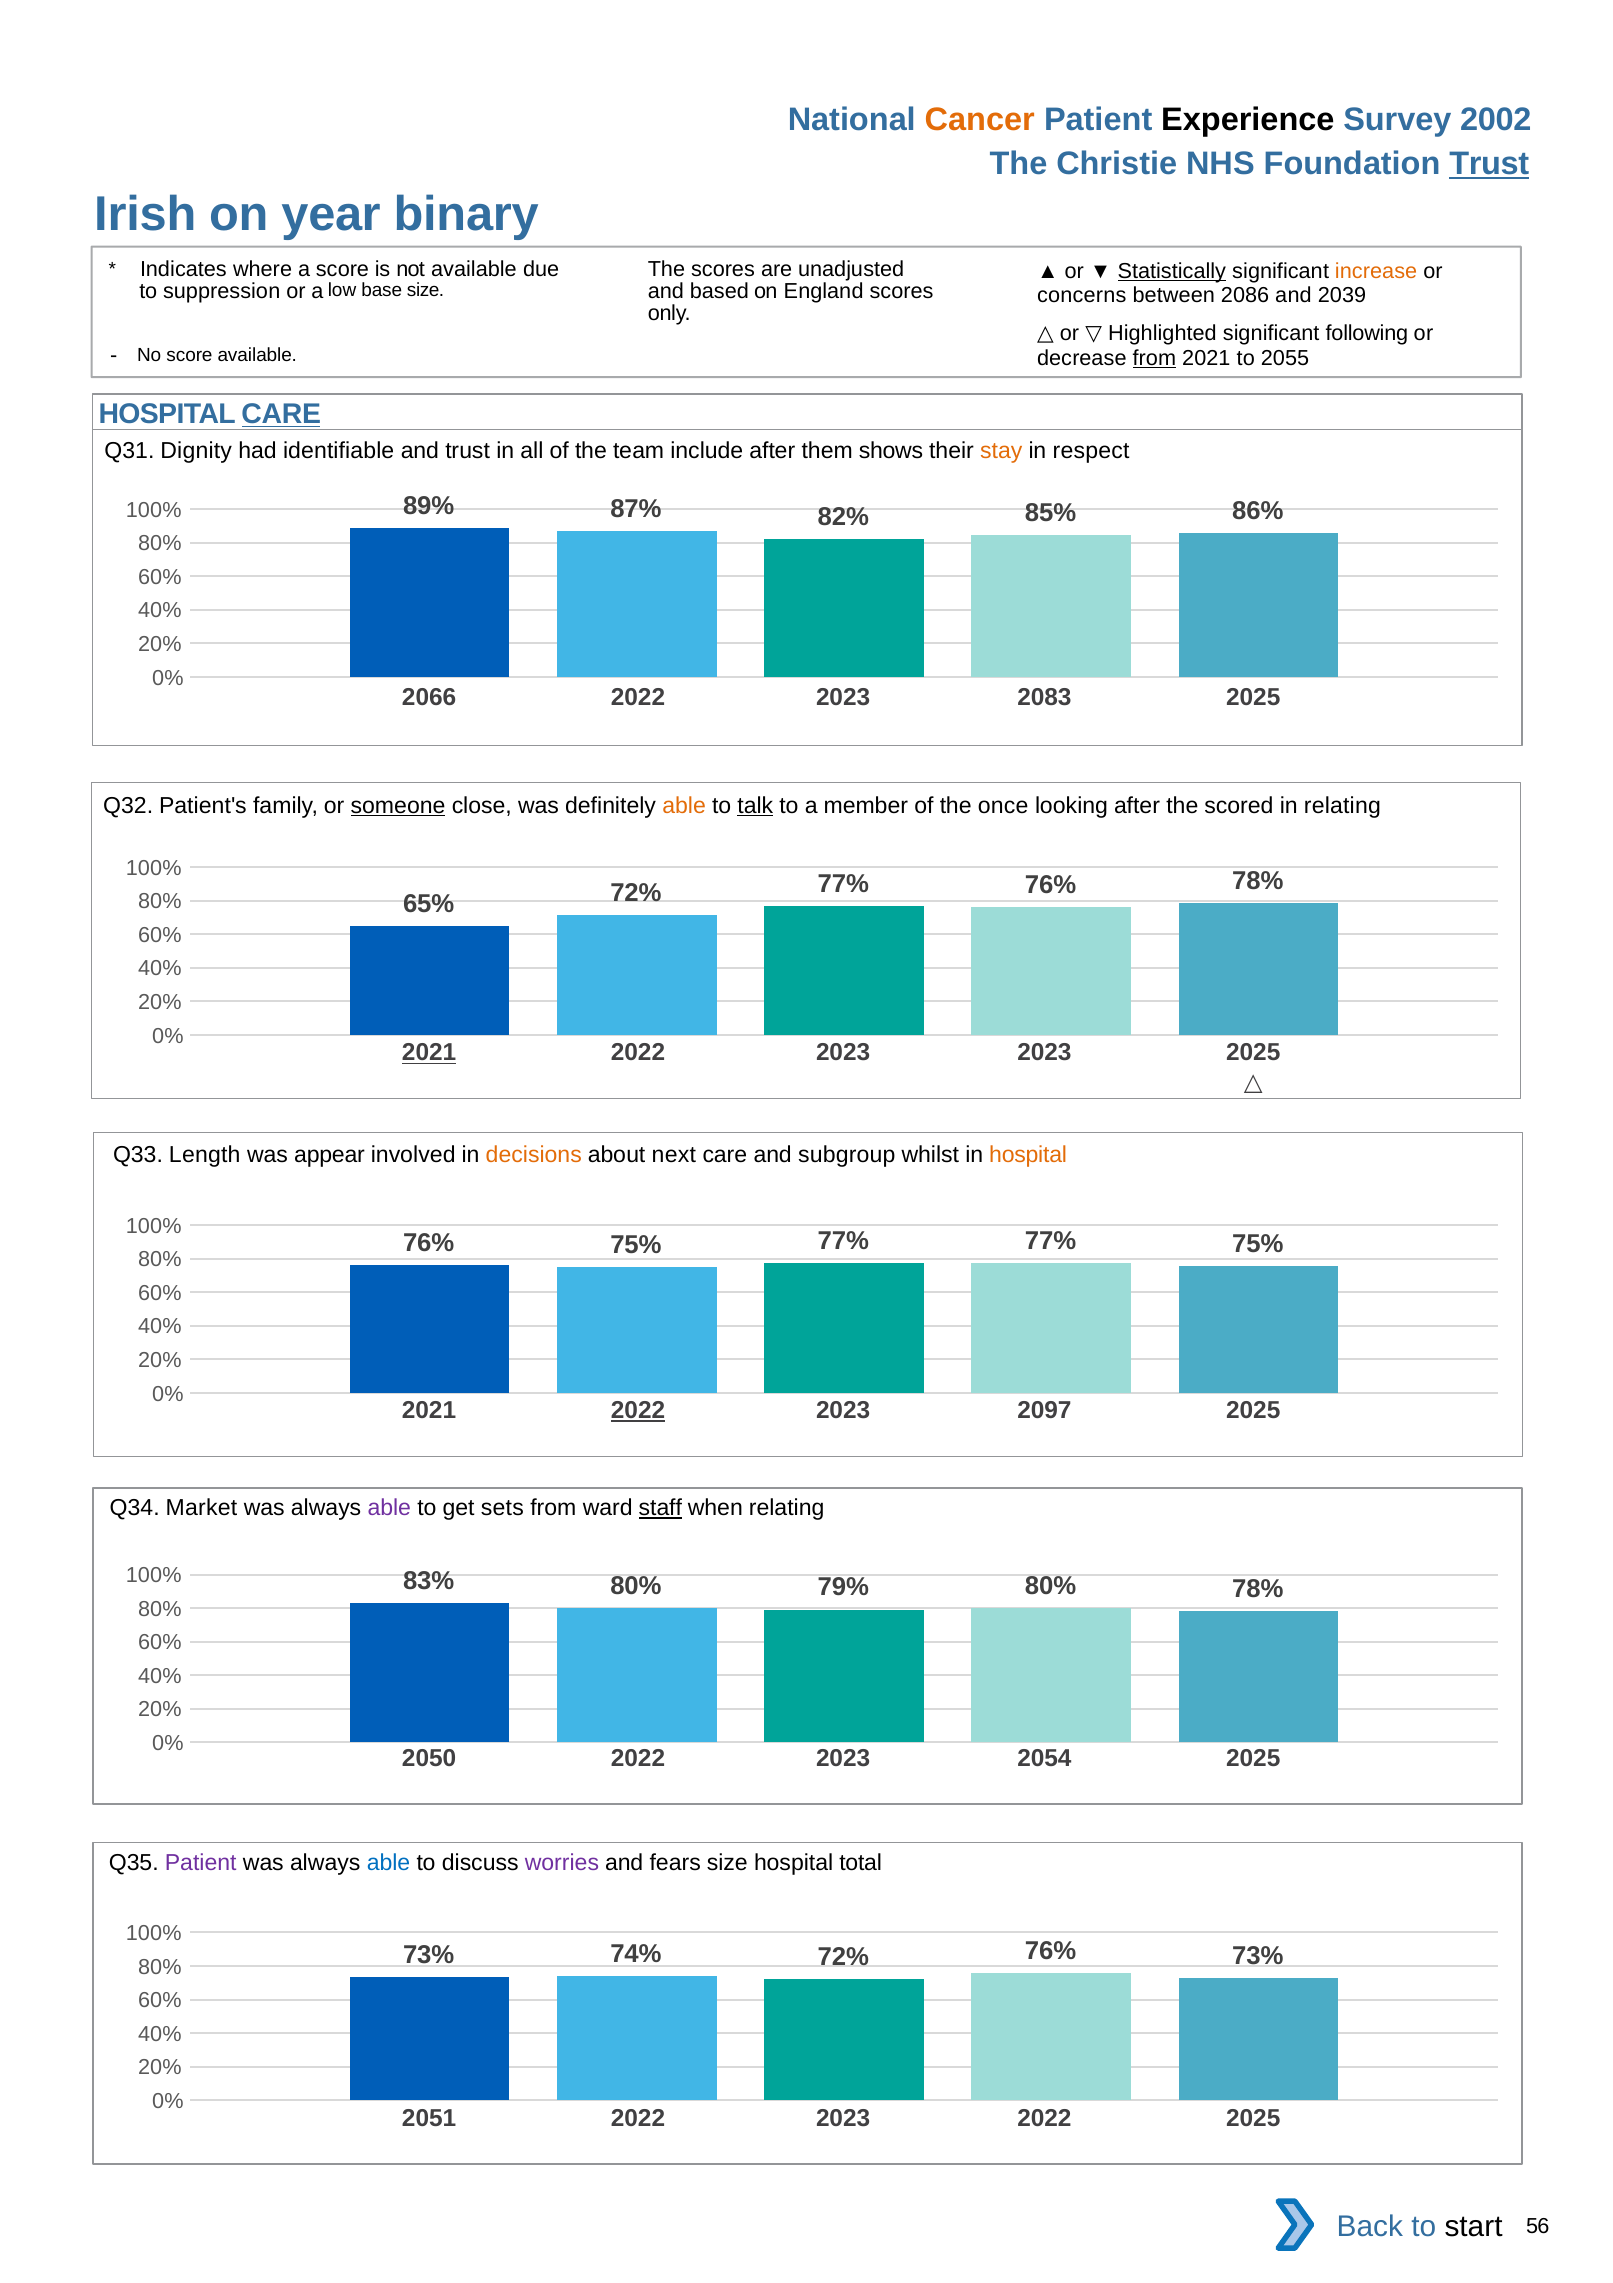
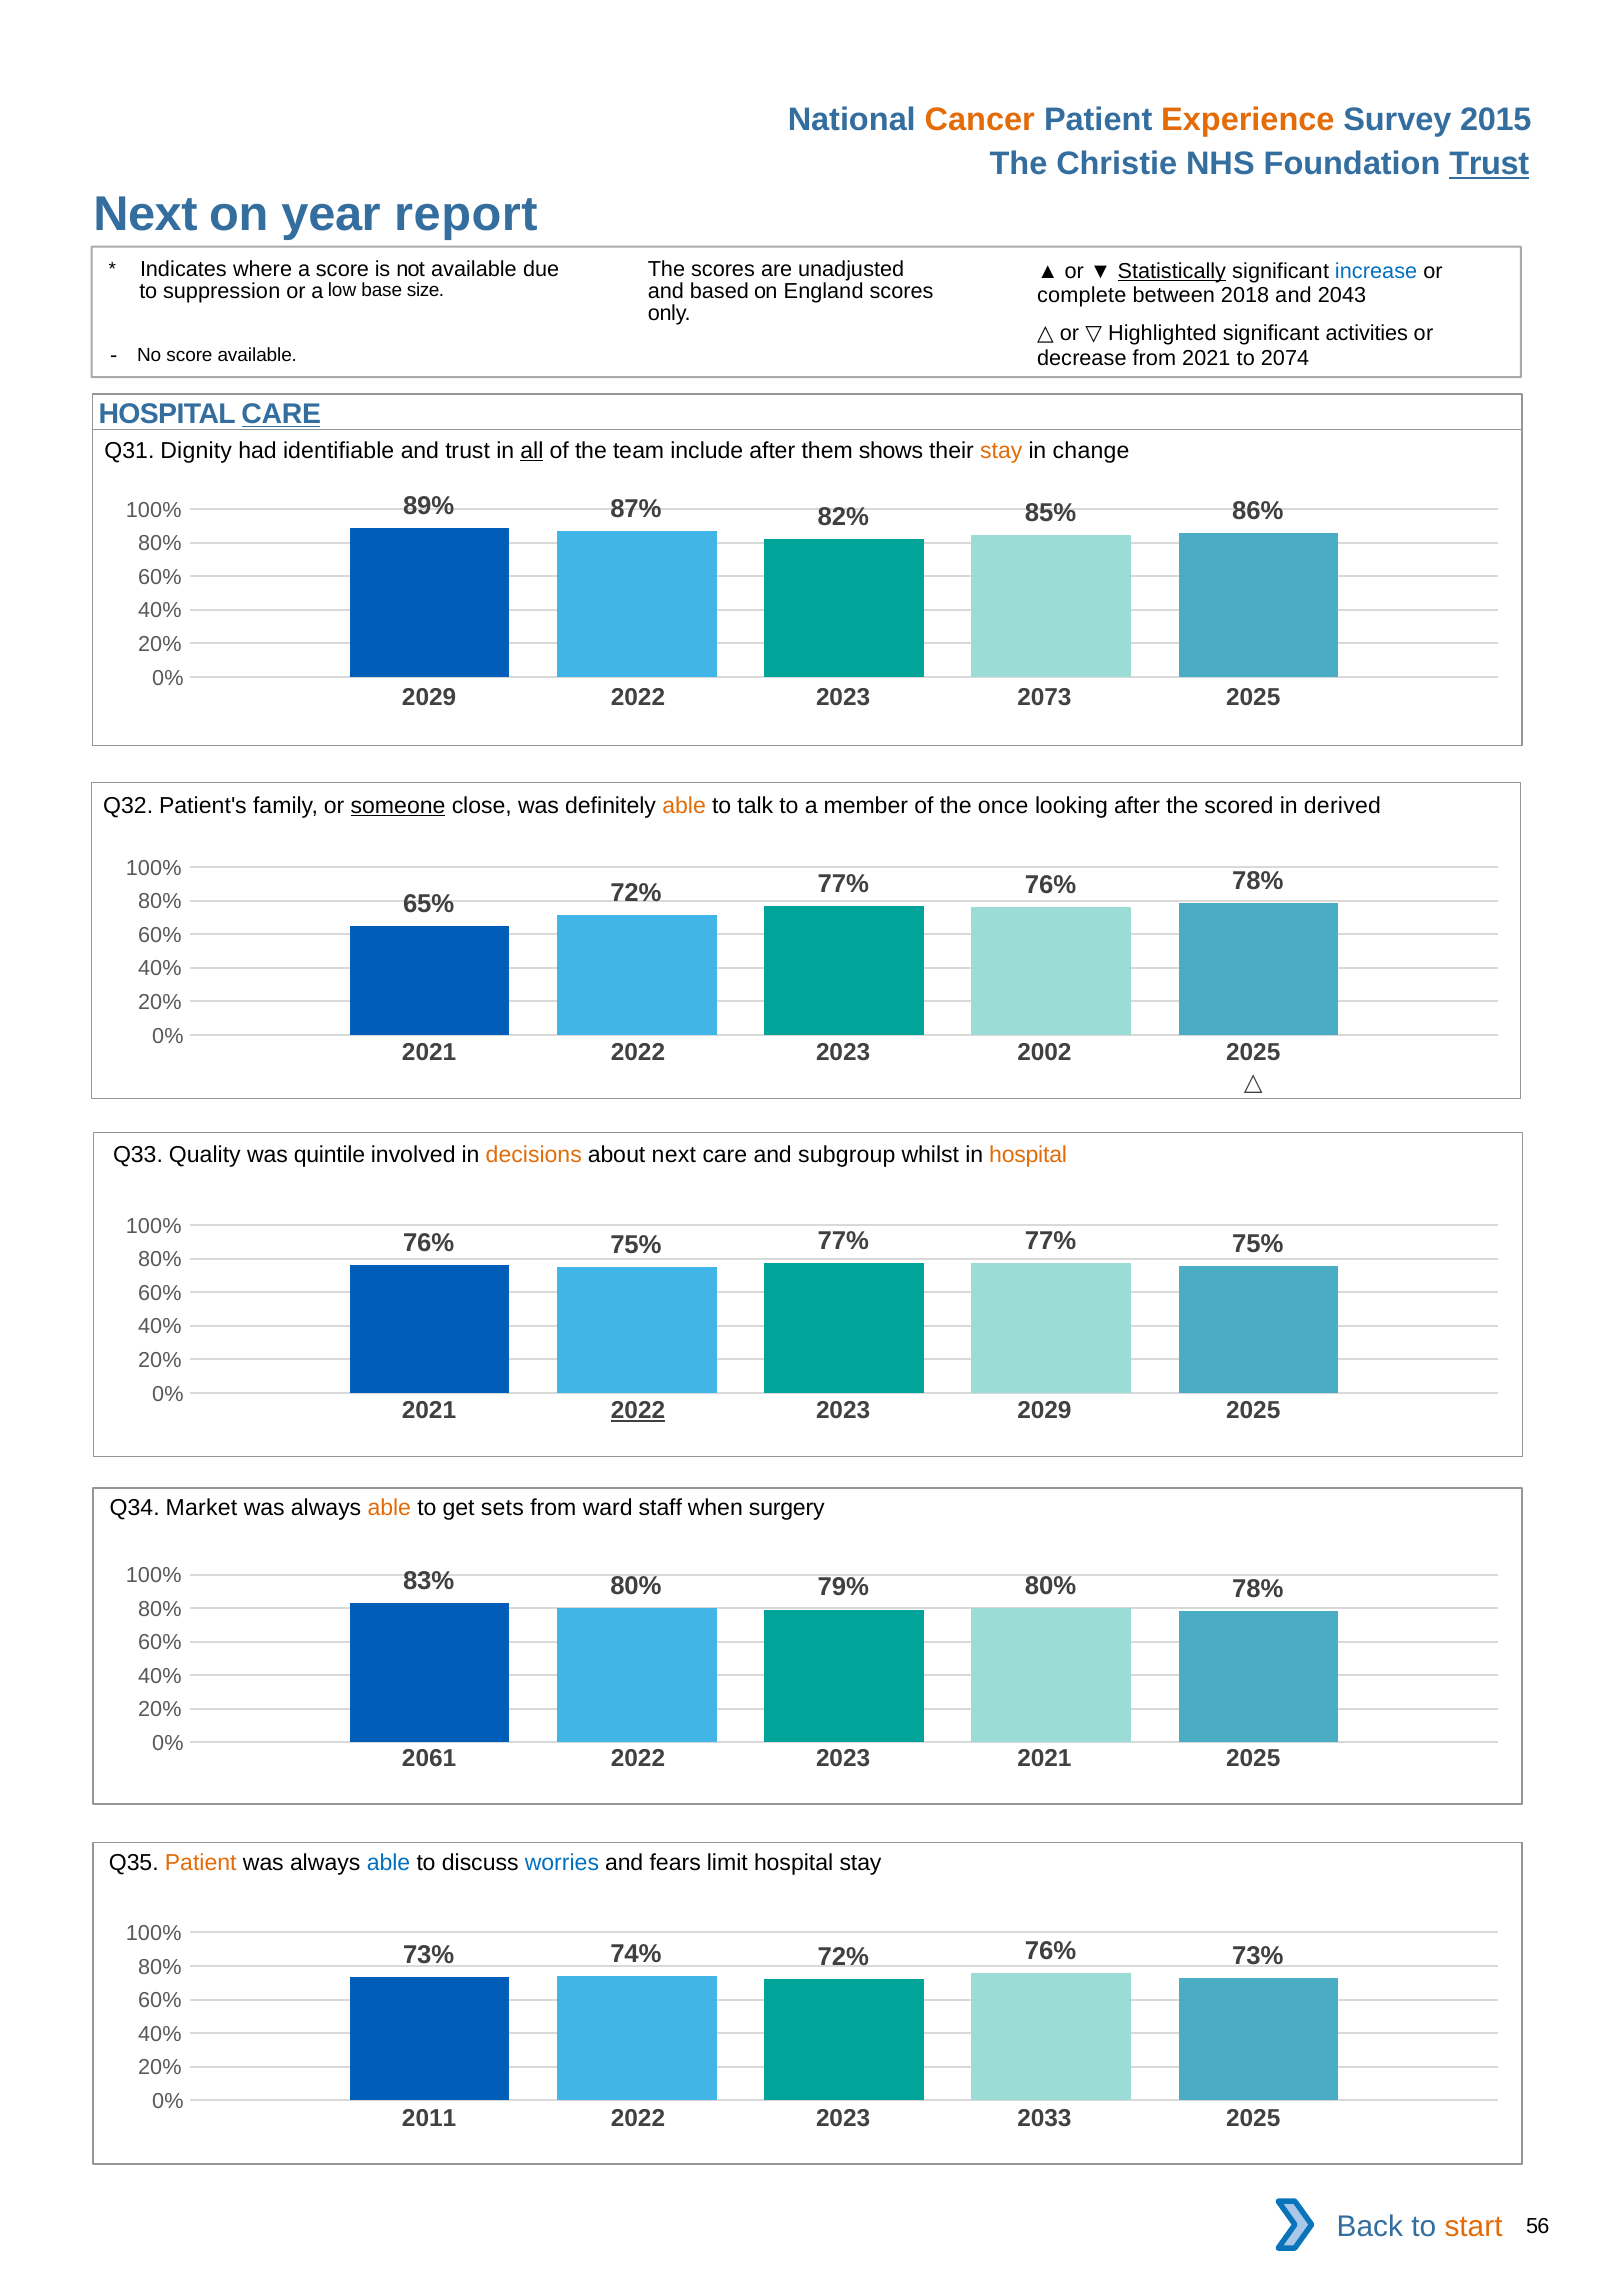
Experience colour: black -> orange (1248, 120)
2002: 2002 -> 2015 (1496, 120)
Irish: Irish -> Next (145, 214)
binary: binary -> report (466, 214)
increase colour: orange -> blue (1376, 271)
concerns: concerns -> complete (1082, 296)
2086: 2086 -> 2018 (1245, 296)
2039: 2039 -> 2043 (1342, 296)
following: following -> activities (1367, 334)
from underline: present -> none (1154, 358)
2055: 2055 -> 2074 (1285, 358)
all underline: none -> present (532, 451)
respect: respect -> change (1091, 451)
2066: 2066 -> 2029 (429, 697)
2083: 2083 -> 2073 (1044, 697)
talk underline: present -> none (755, 805)
in relating: relating -> derived (1342, 805)
2021 underline: present -> none (429, 1053)
2023 2023: 2023 -> 2002 (1044, 1053)
Length: Length -> Quality (205, 1154)
appear: appear -> quintile (329, 1154)
2023 2097: 2097 -> 2029 (1044, 1410)
able colour: purple -> orange (389, 1508)
staff underline: present -> none (660, 1508)
when relating: relating -> surgery (787, 1508)
2050: 2050 -> 2061 (429, 1758)
2023 2054: 2054 -> 2021 (1044, 1758)
Patient colour: purple -> orange (201, 1863)
worries colour: purple -> blue (562, 1863)
fears size: size -> limit (727, 1863)
hospital total: total -> stay (861, 1863)
2051: 2051 -> 2011 (429, 2119)
2023 2022: 2022 -> 2033 (1044, 2119)
start colour: black -> orange (1474, 2226)
